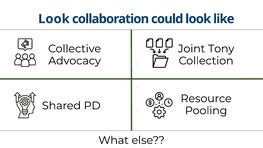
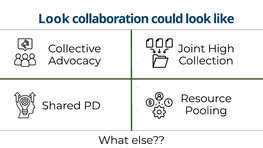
Tony: Tony -> High (221, 49)
